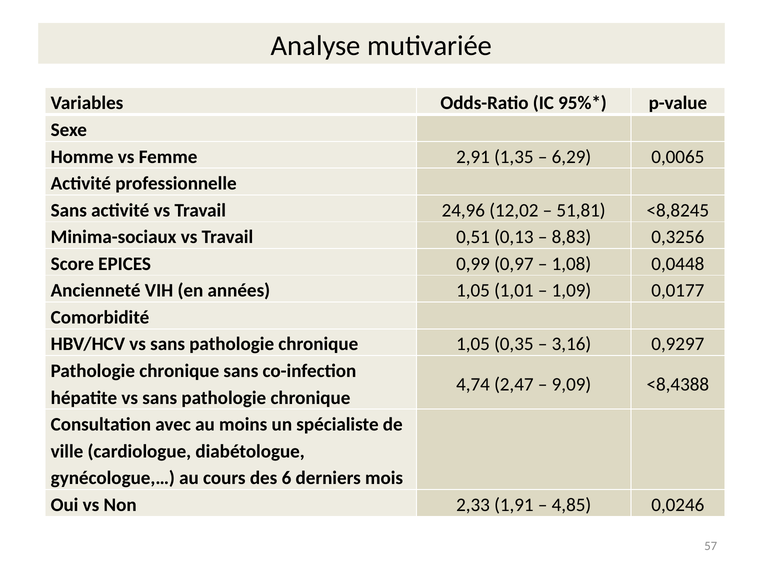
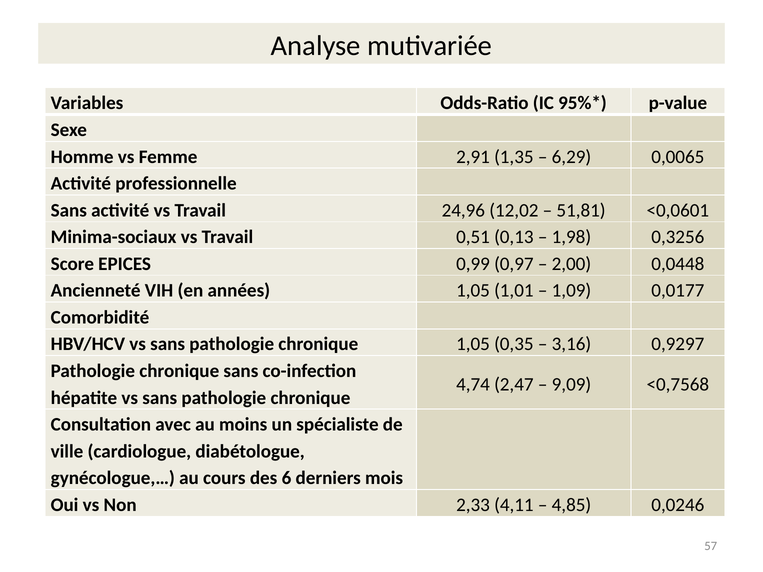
<8,8245: <8,8245 -> <0,0601 (678, 210)
8,83: 8,83 -> 1,98 (571, 237)
1,08: 1,08 -> 2,00 (571, 264)
<8,4388: <8,4388 -> <0,7568 (678, 385)
1,91: 1,91 -> 4,11 (514, 505)
